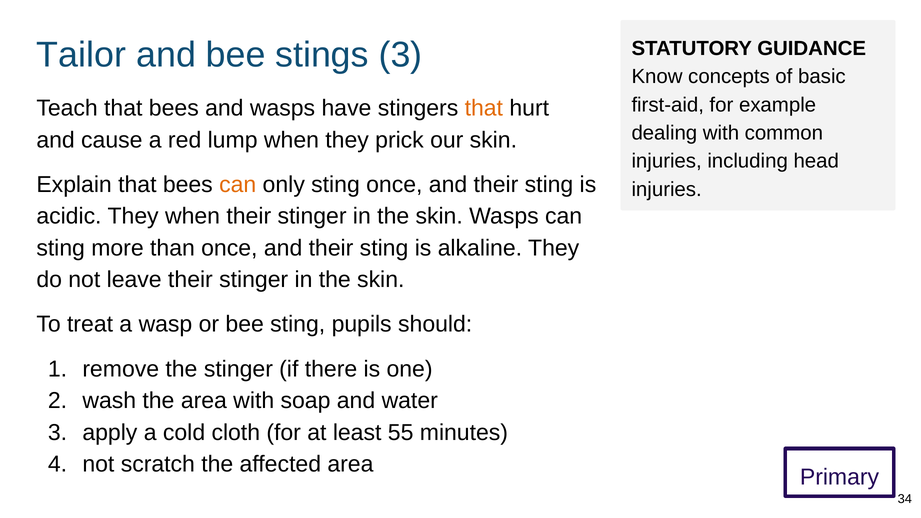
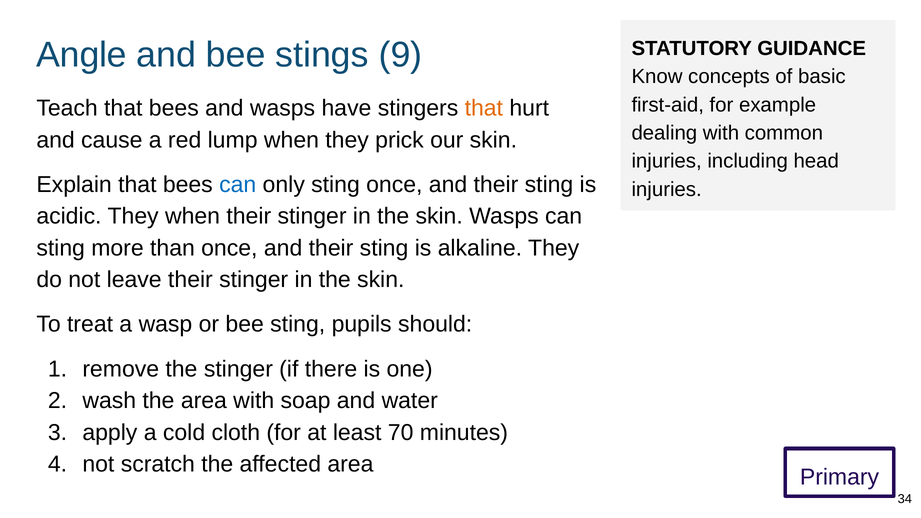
Tailor: Tailor -> Angle (82, 55)
stings 3: 3 -> 9 (401, 55)
can colour: orange -> blue (238, 185)
55: 55 -> 70 (401, 433)
